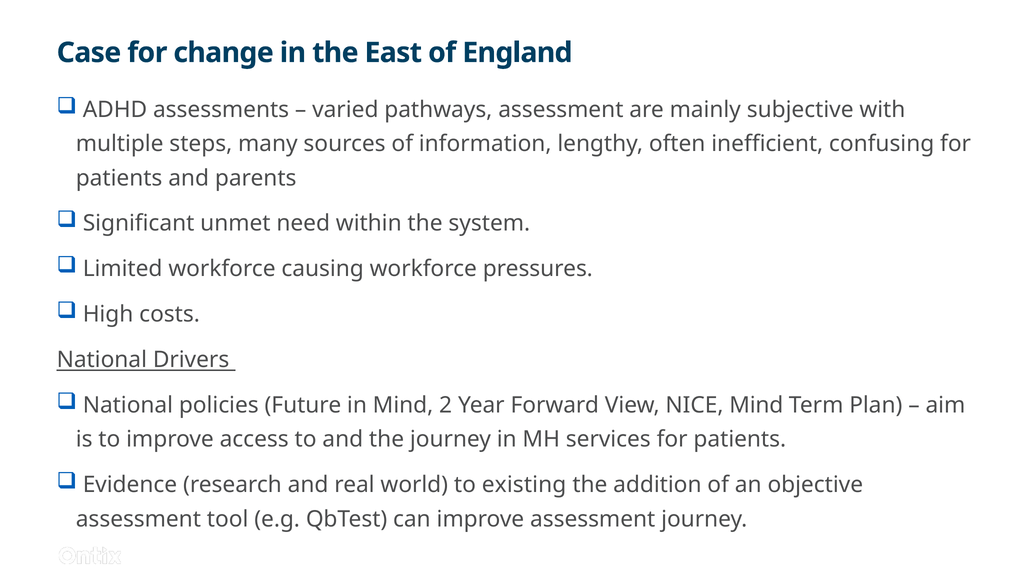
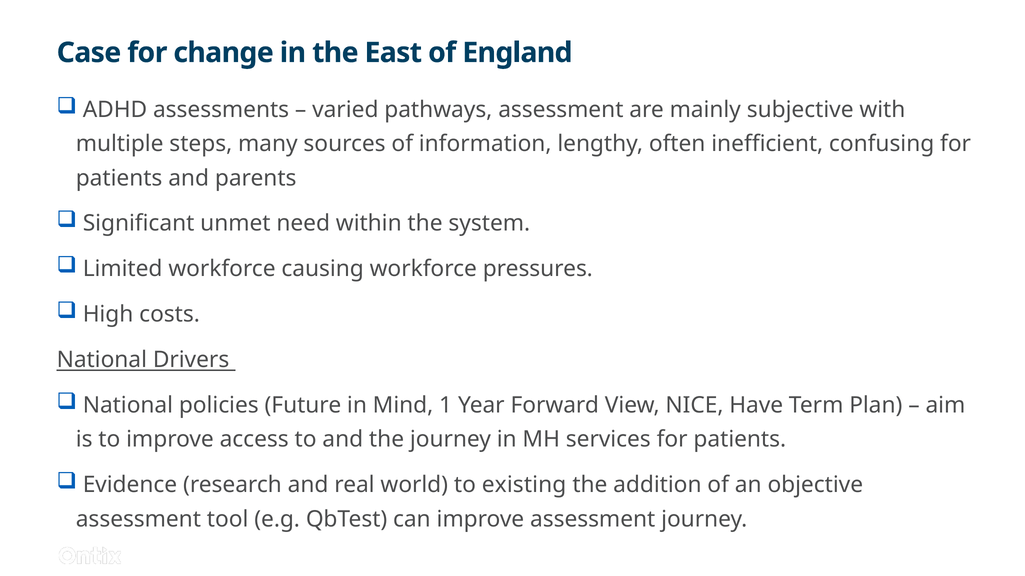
2: 2 -> 1 (446, 406)
NICE Mind: Mind -> Have (756, 406)
